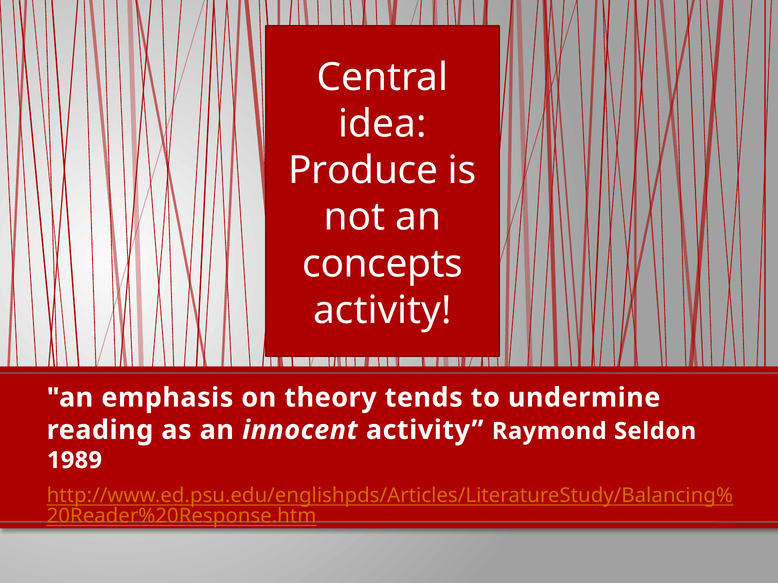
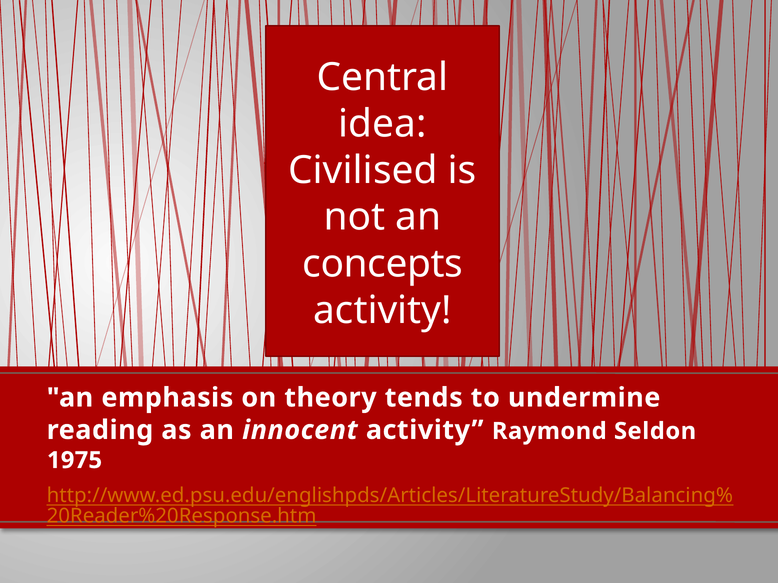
Produce: Produce -> Civilised (363, 171)
1989: 1989 -> 1975 (75, 461)
